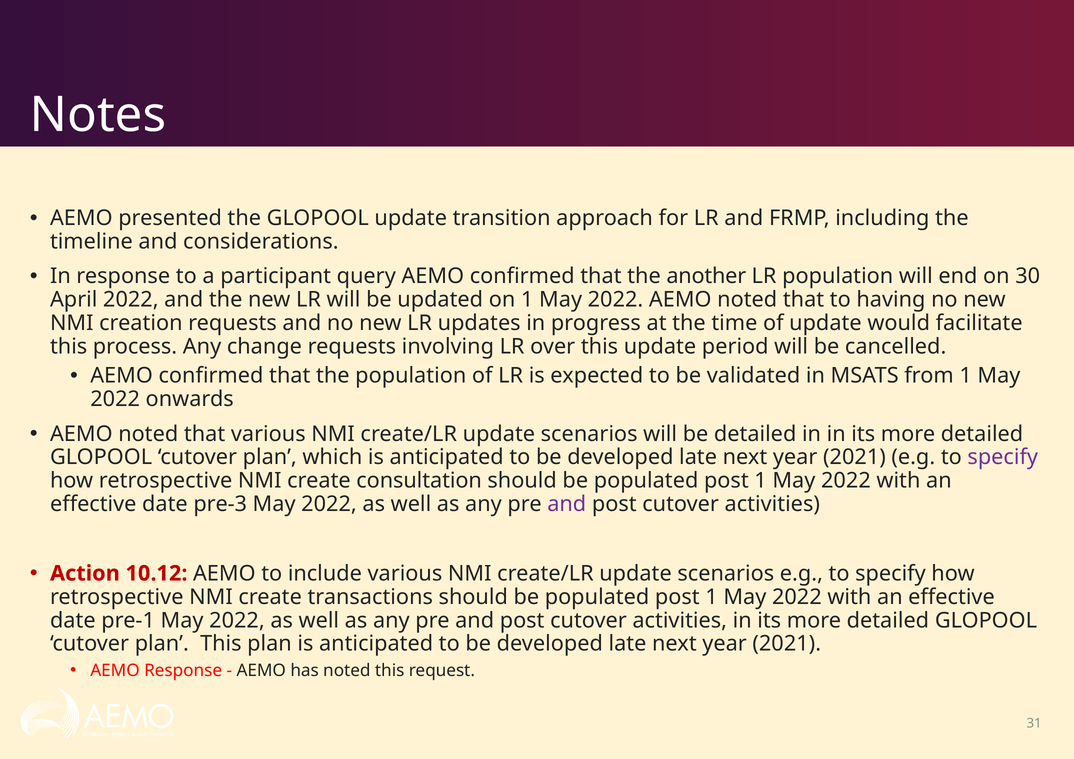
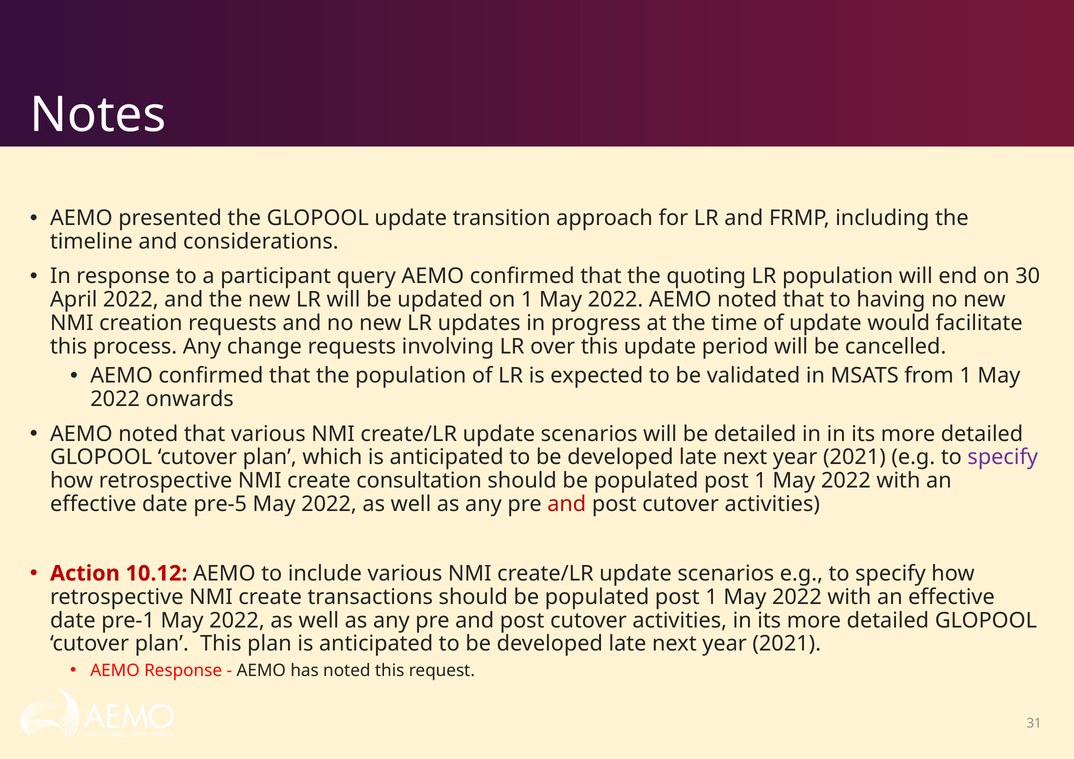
another: another -> quoting (706, 276)
pre-3: pre-3 -> pre-5 (220, 504)
and colour: purple -> red (567, 504)
